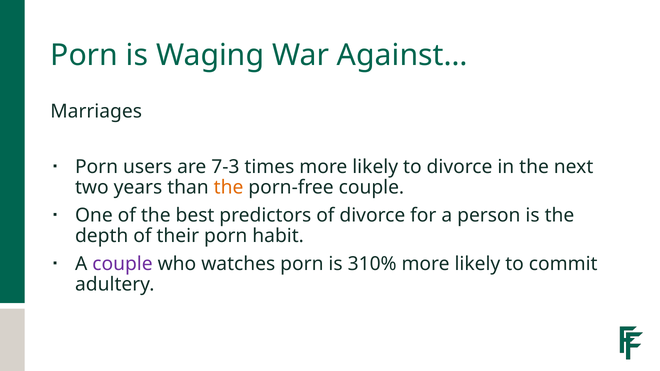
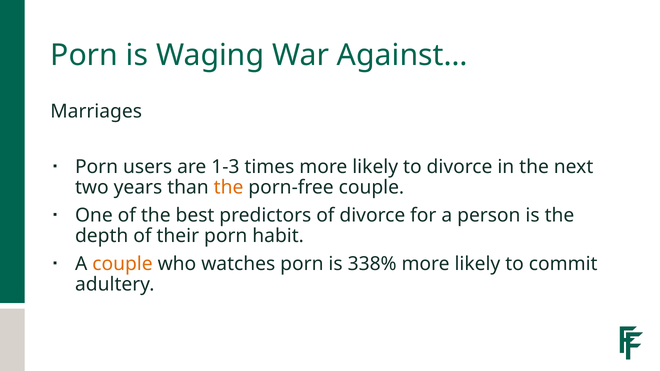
7-3: 7-3 -> 1-3 (225, 167)
couple colour: purple -> orange (122, 264)
310%: 310% -> 338% (372, 264)
